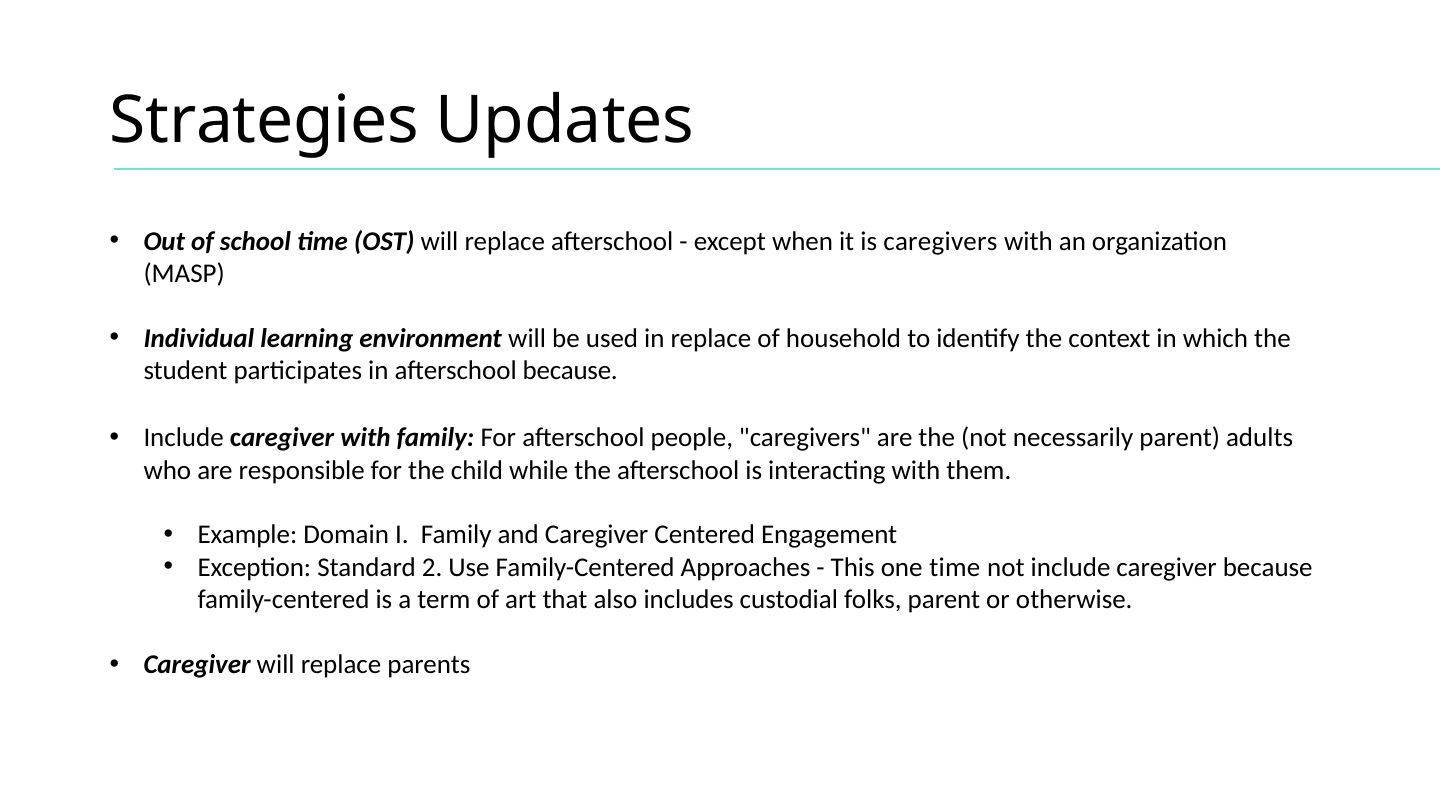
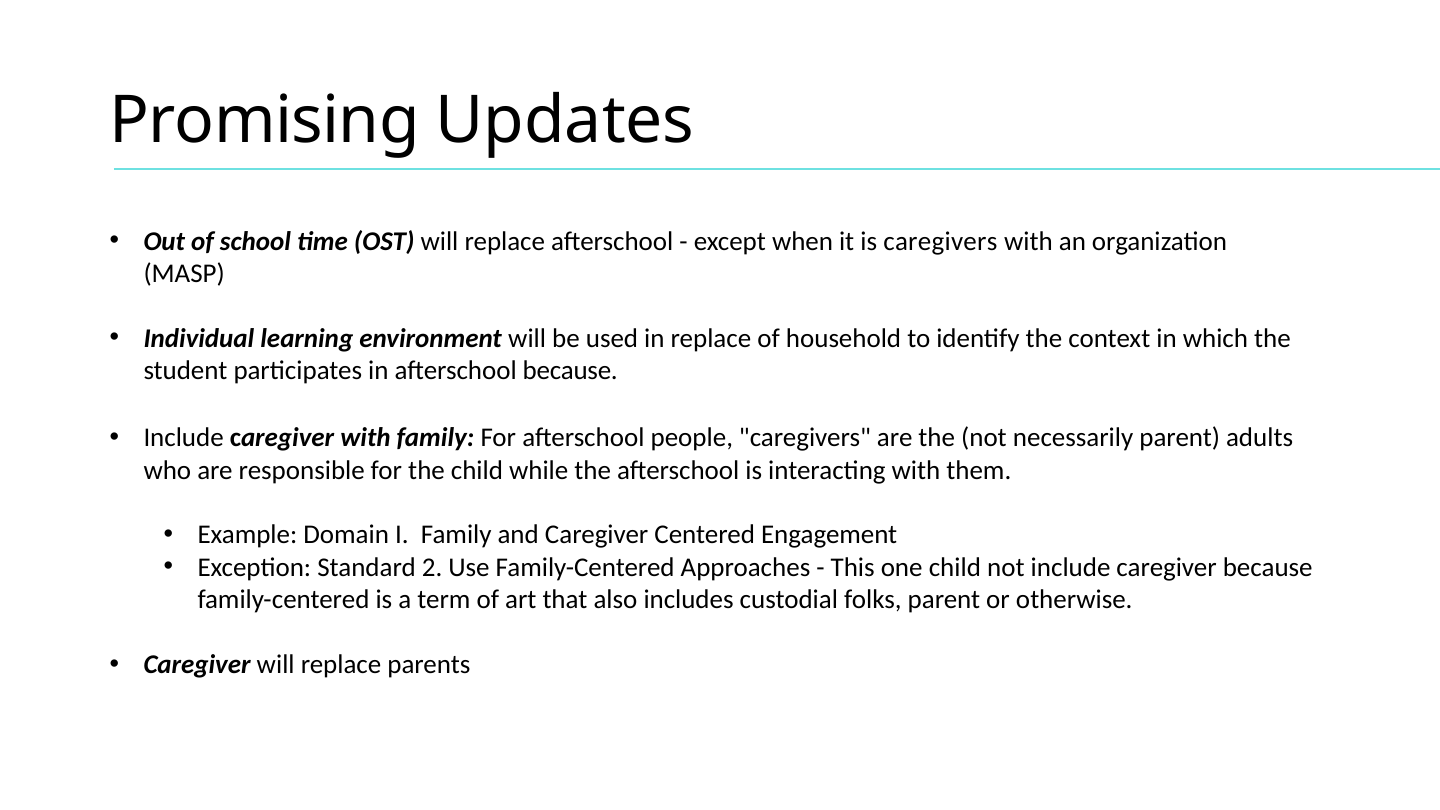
Strategies: Strategies -> Promising (264, 121)
one time: time -> child (955, 567)
